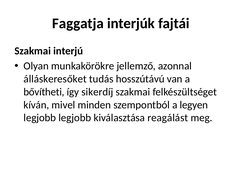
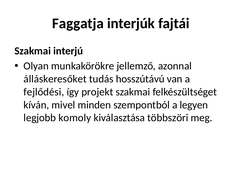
bővítheti: bővítheti -> fejlődési (44, 92)
sikerdíj: sikerdíj -> projekt (97, 92)
legjobb legjobb: legjobb -> komoly (75, 117)
reagálást: reagálást -> többszöri (168, 117)
